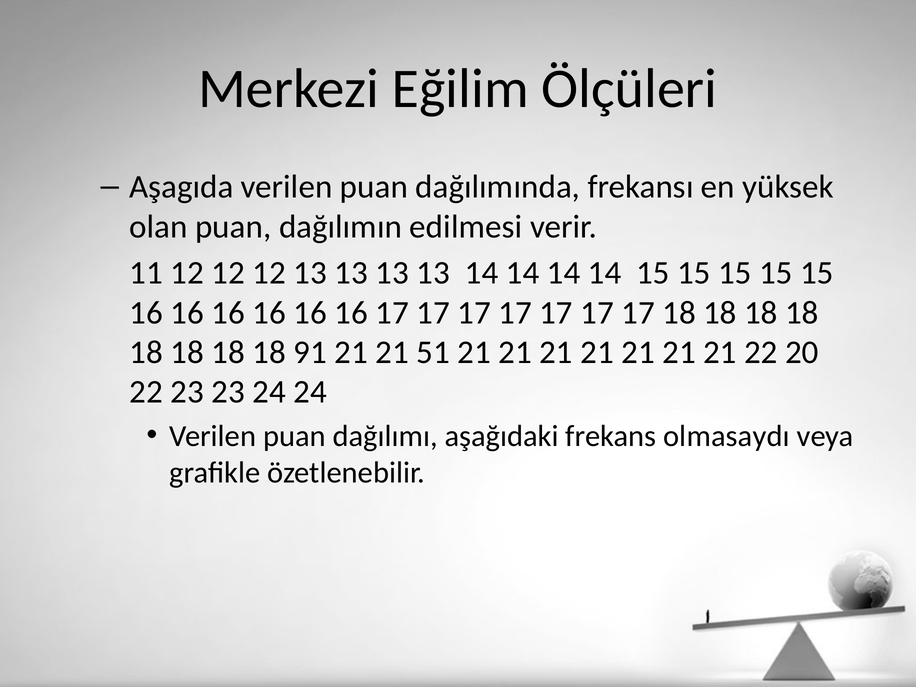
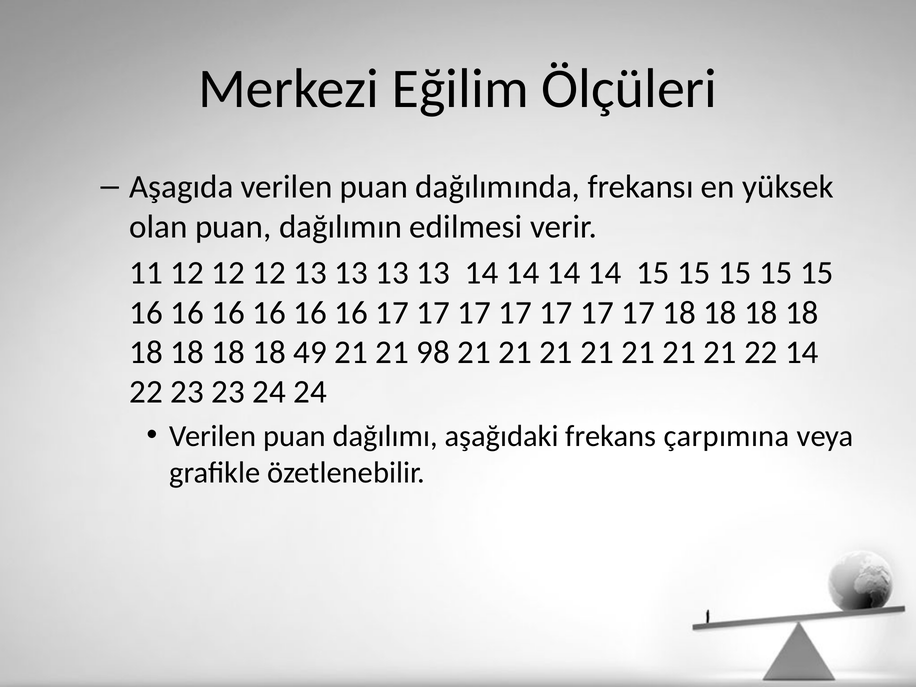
91: 91 -> 49 (310, 352)
51: 51 -> 98 (433, 352)
22 20: 20 -> 14 (802, 352)
olmasaydı: olmasaydı -> çarpımına (726, 436)
